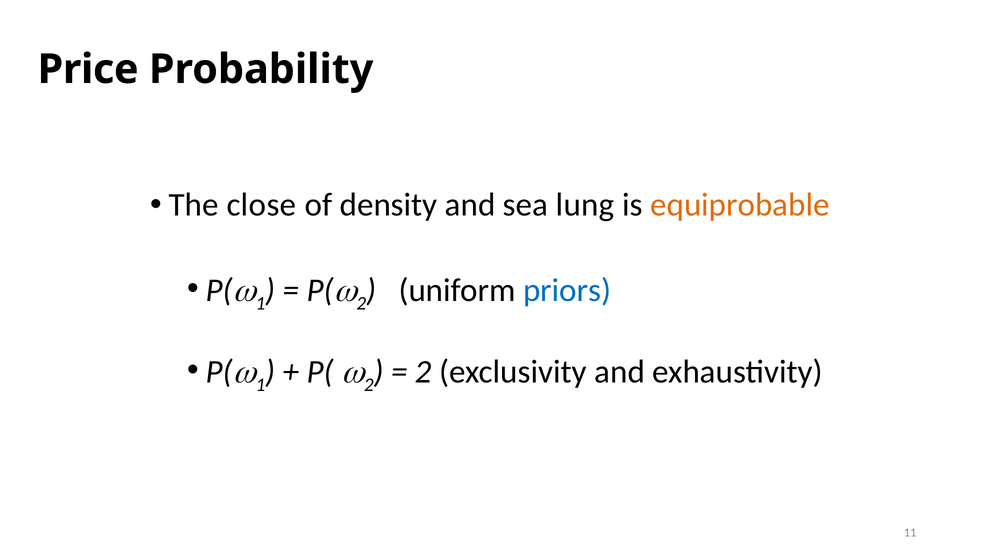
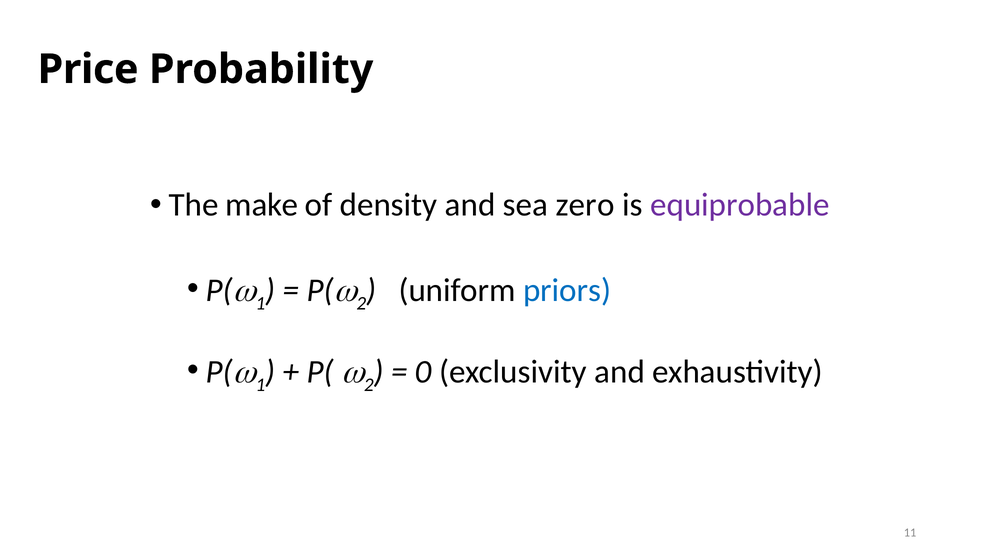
close: close -> make (262, 205)
lung: lung -> zero (585, 205)
equiprobable colour: orange -> purple (740, 205)
2: 2 -> 0 (423, 372)
